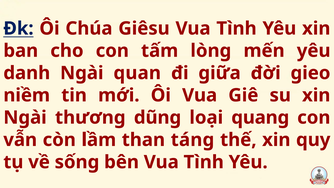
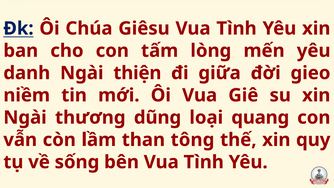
quan: quan -> thiện (137, 73)
táng: táng -> tông (193, 140)
